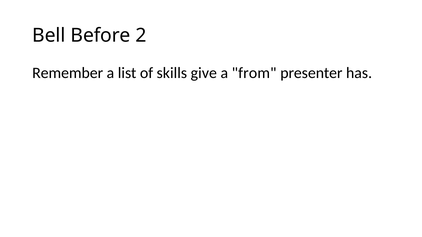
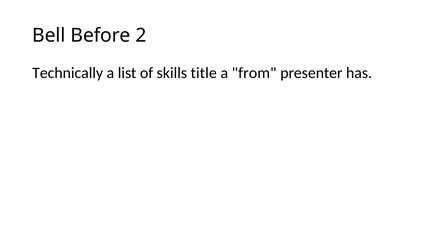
Remember: Remember -> Technically (68, 73)
give: give -> title (204, 73)
